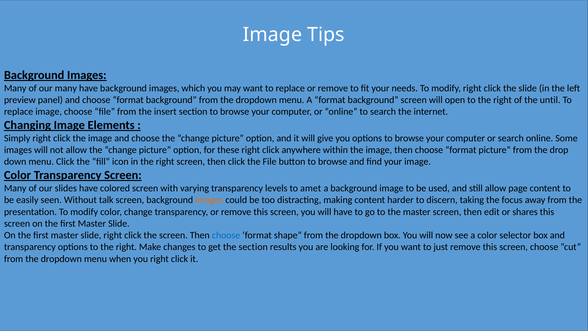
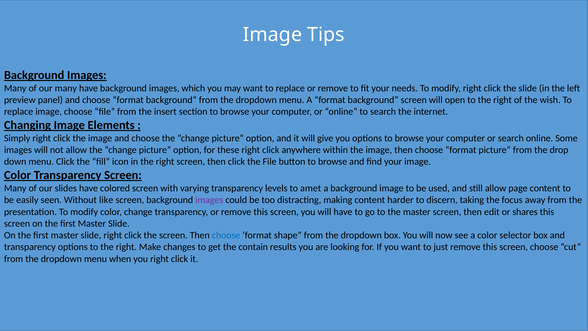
until: until -> wish (550, 100)
talk: talk -> like (106, 200)
images colour: orange -> purple (209, 200)
the section: section -> contain (253, 247)
